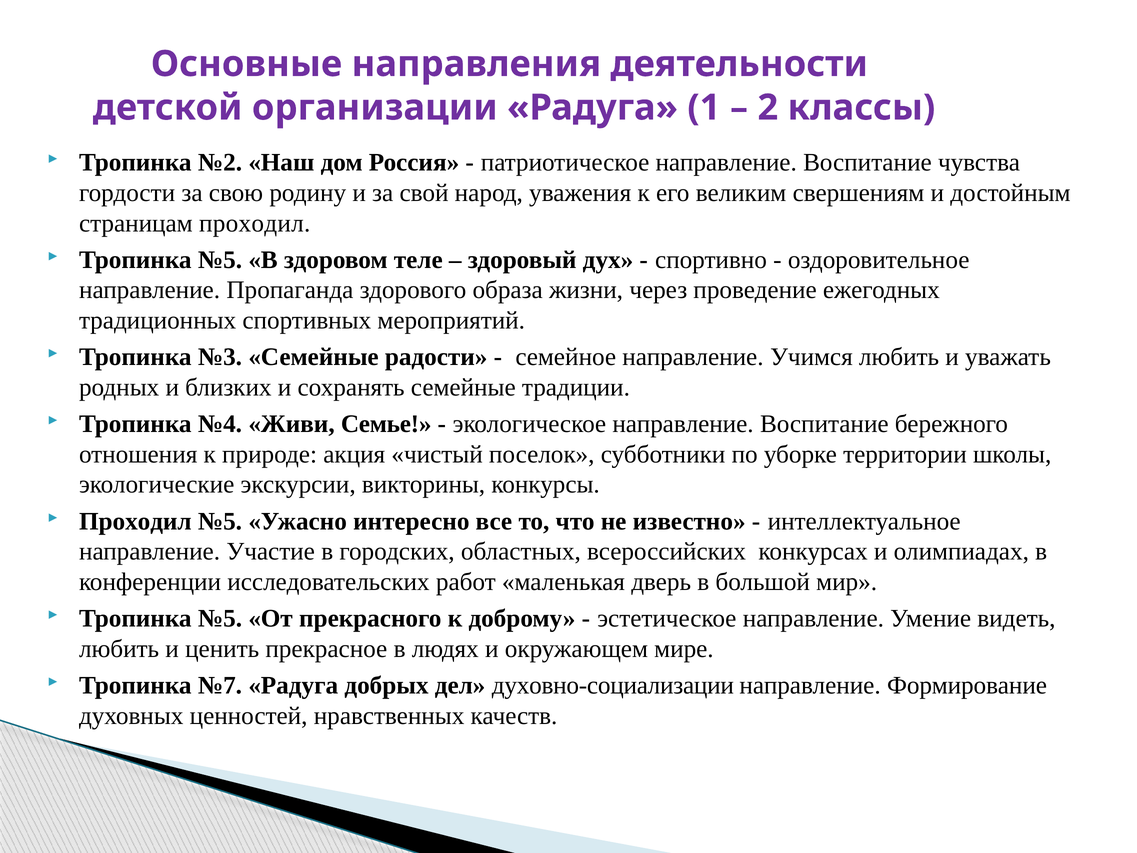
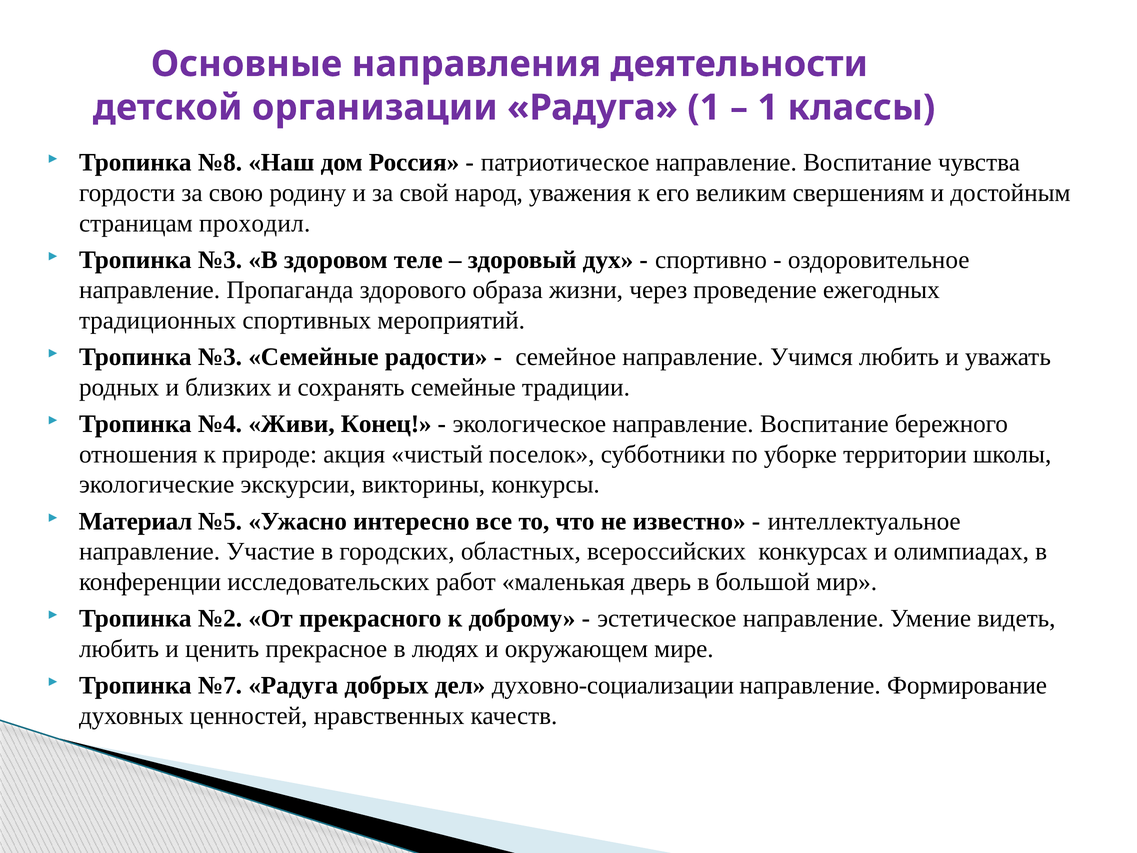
2: 2 -> 1 (768, 108)
№2: №2 -> №8 (220, 163)
№5: №5 -> №3 (220, 260)
Семье: Семье -> Конец (386, 424)
Проходил: Проходил -> Материал (135, 521)
№5: №5 -> №2 (220, 618)
